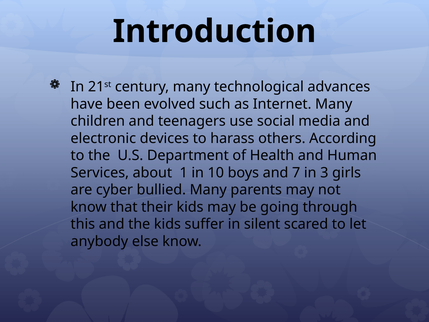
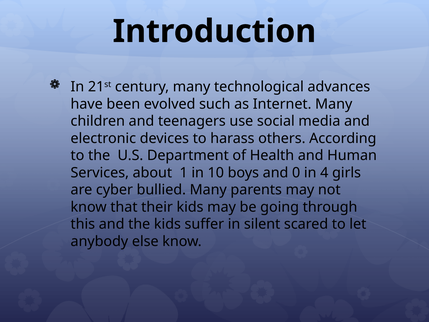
7: 7 -> 0 (296, 173)
3: 3 -> 4 (324, 173)
